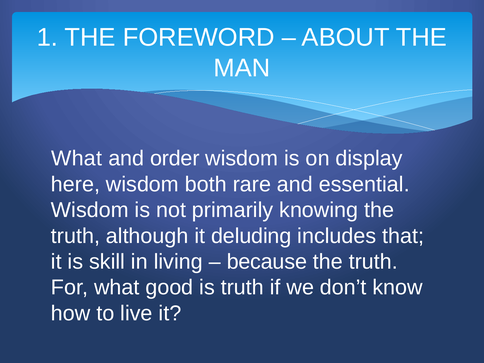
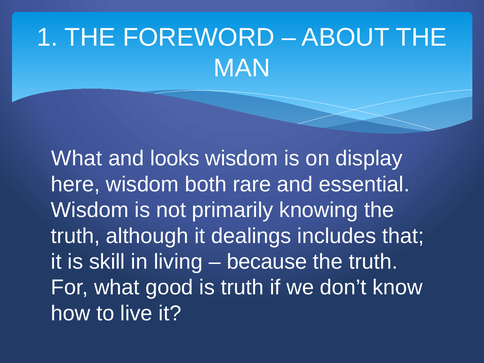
order: order -> looks (175, 158)
deluding: deluding -> dealings (251, 236)
